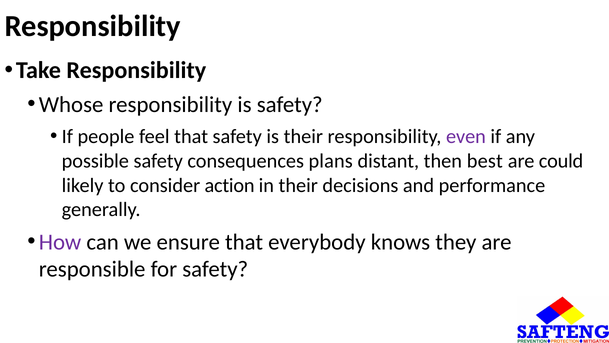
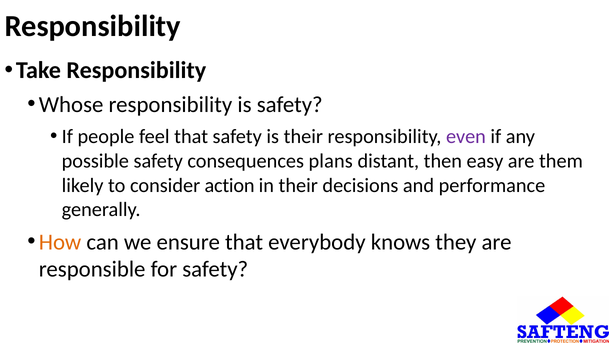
best: best -> easy (485, 161)
could: could -> them (561, 161)
How colour: purple -> orange (60, 242)
